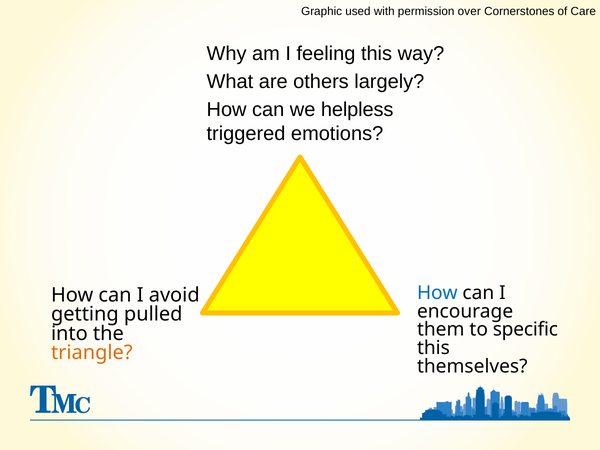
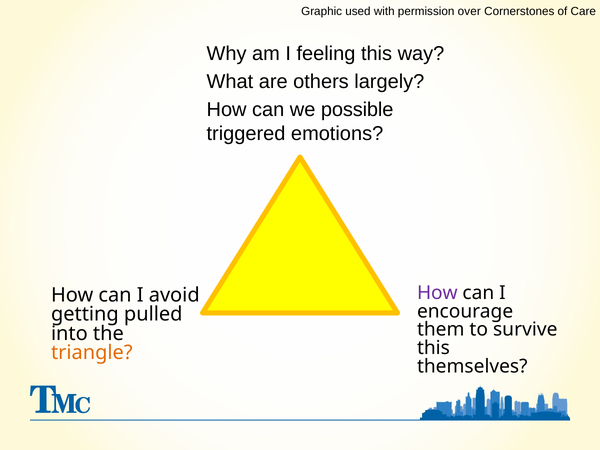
helpless: helpless -> possible (357, 110)
How colour: blue -> purple (437, 293)
specific: specific -> survive (525, 330)
